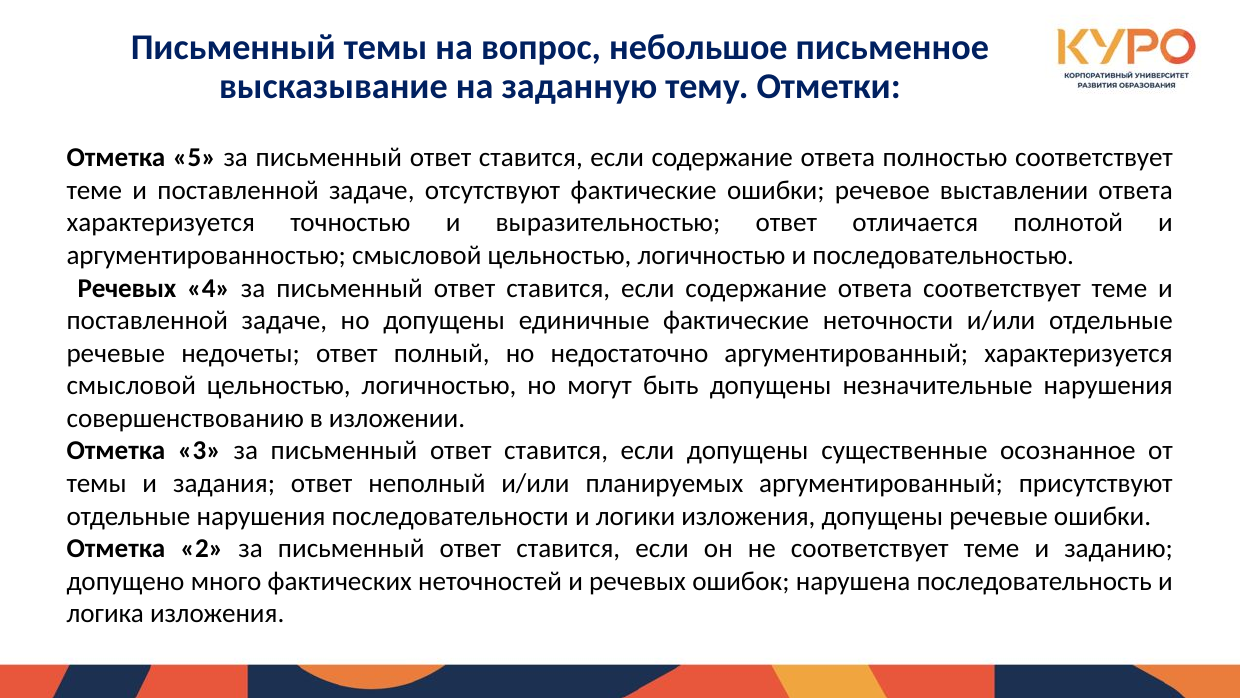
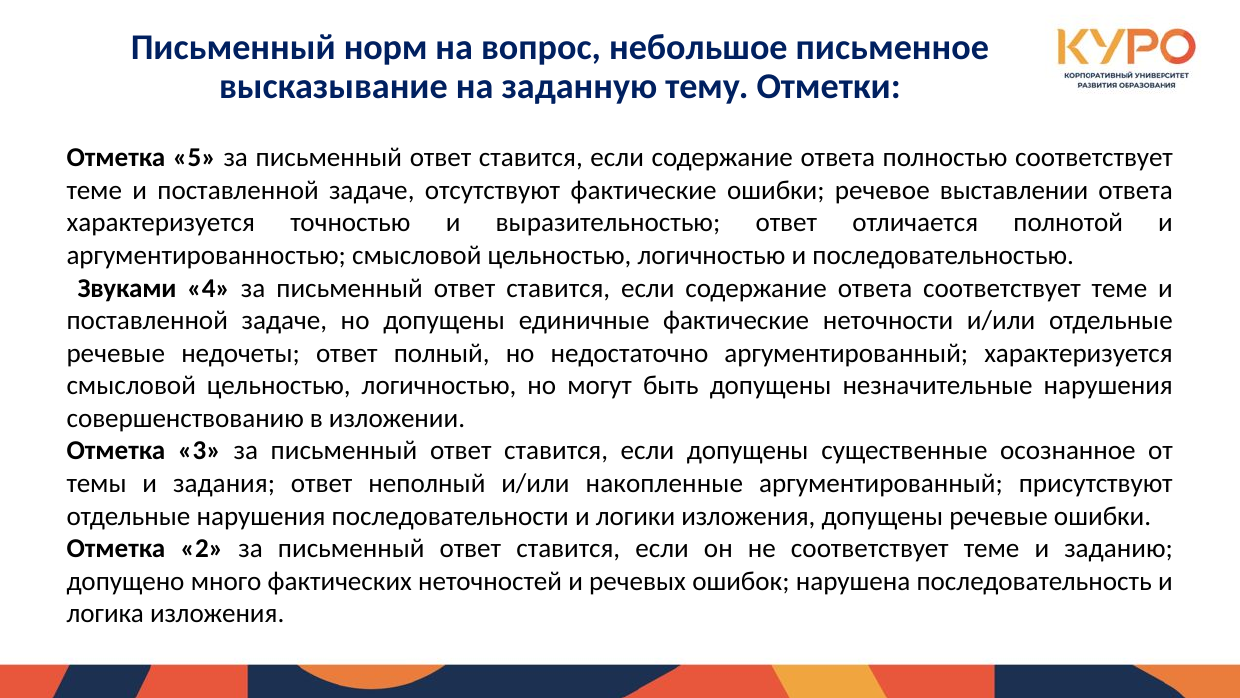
Письменный темы: темы -> норм (386, 48)
Речевых: Речевых -> Звуками (127, 288)
планируемых: планируемых -> накопленные (664, 483)
